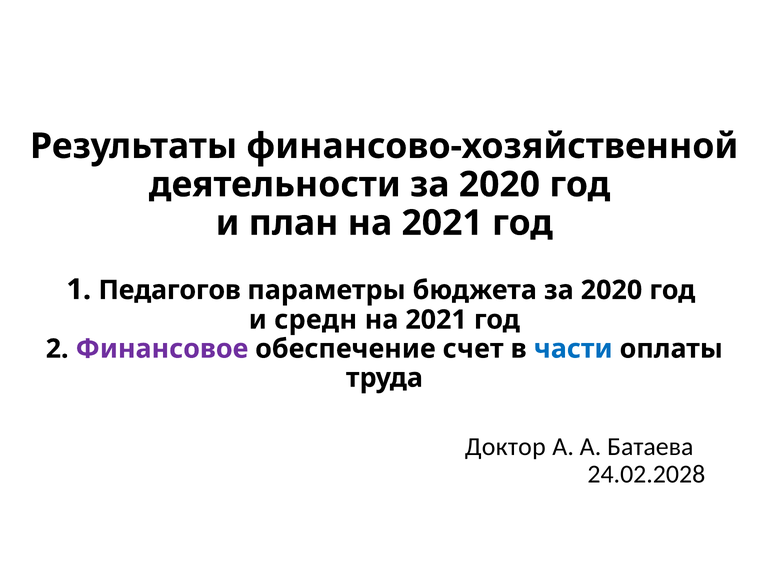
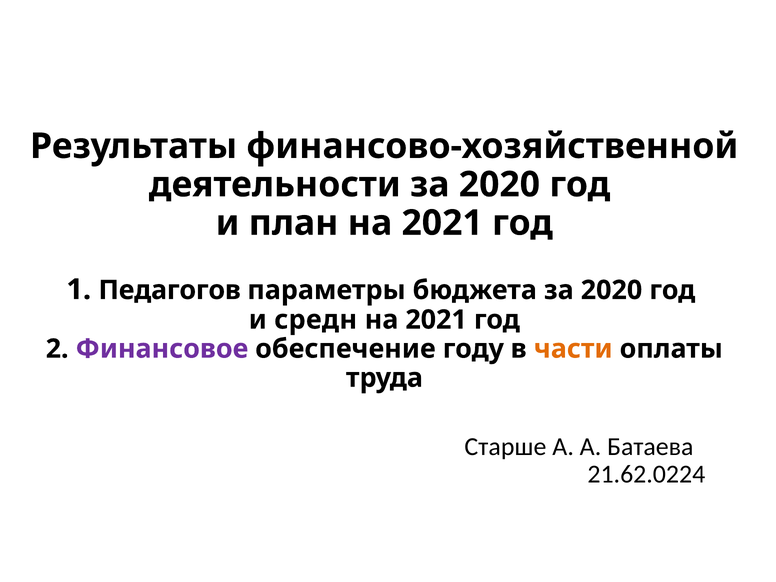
счет: счет -> году (473, 349)
части colour: blue -> orange (573, 349)
Доктор: Доктор -> Старше (505, 447)
24.02.2028: 24.02.2028 -> 21.62.0224 (646, 474)
